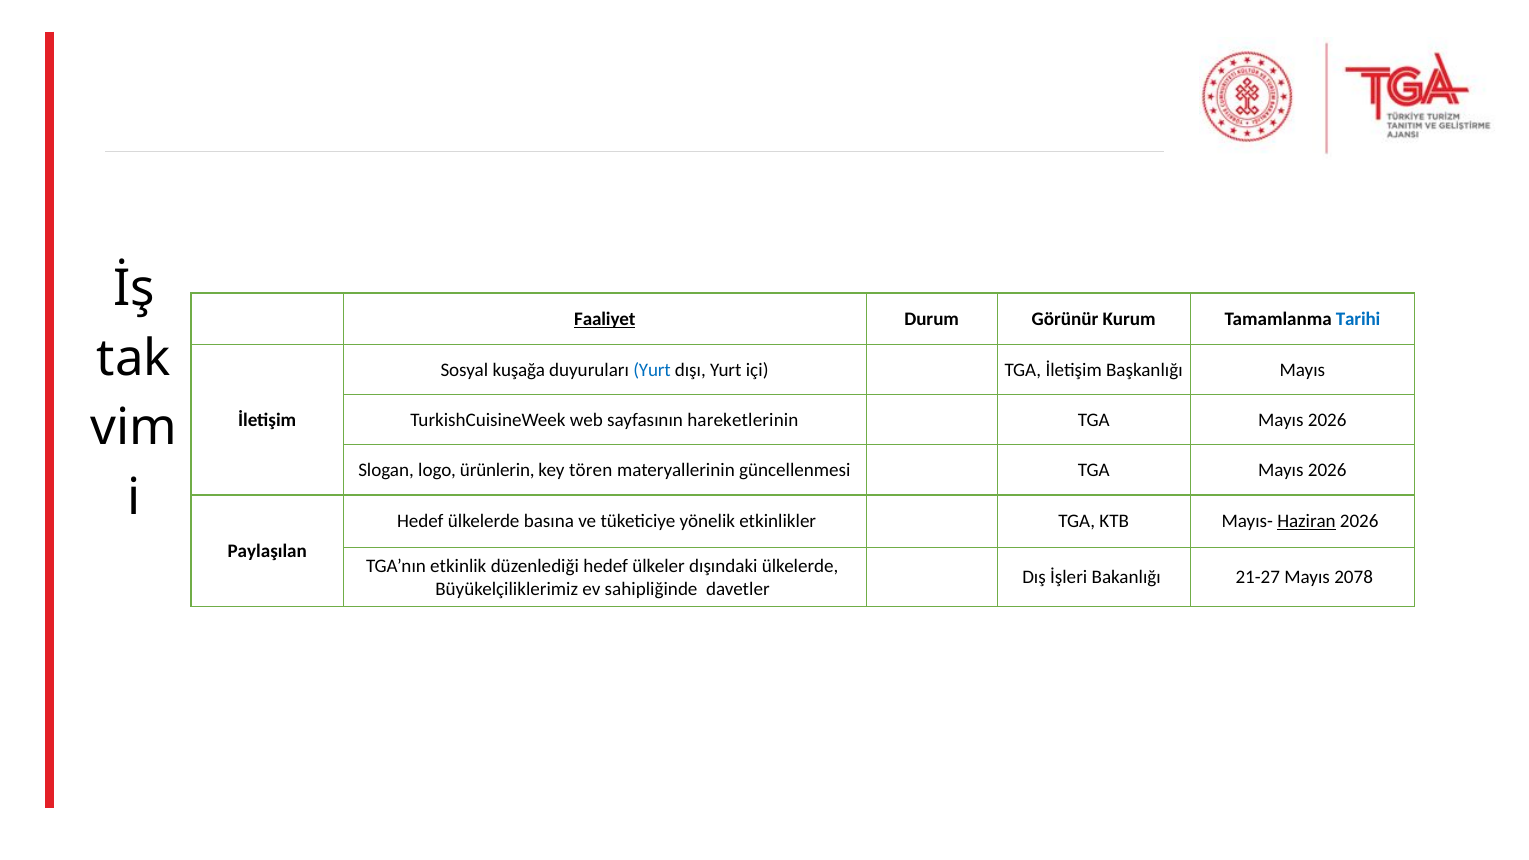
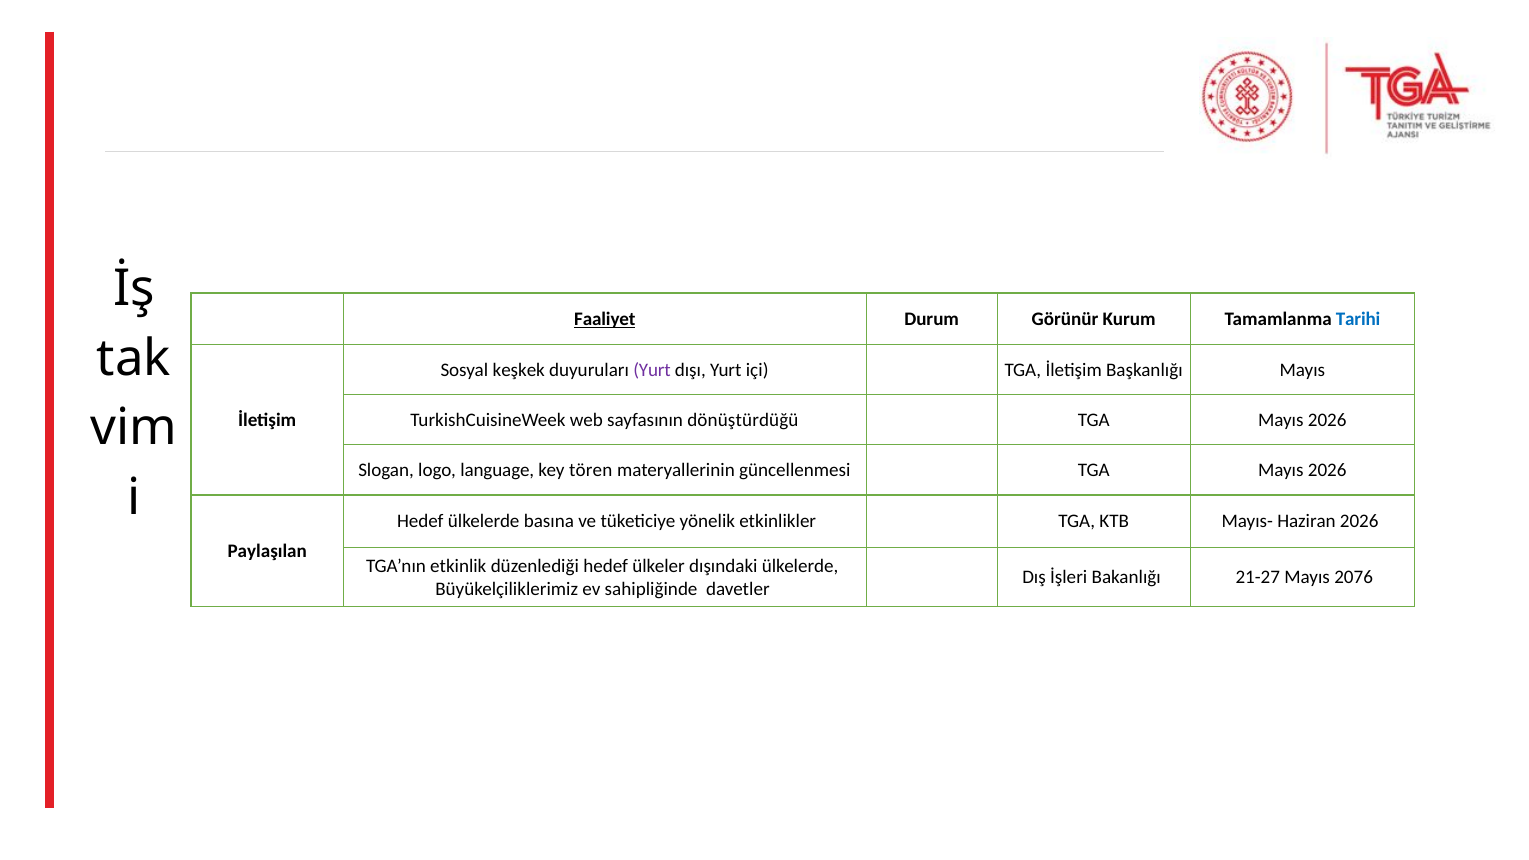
kuşağa: kuşağa -> keşkek (519, 370)
Yurt colour: blue -> purple (652, 370)
hareketlerinin: hareketlerinin -> dönüştürdüğü (743, 420)
ürünlerin: ürünlerin -> language (497, 470)
Haziran underline: present -> none (1307, 522)
2078: 2078 -> 2076 (1354, 578)
